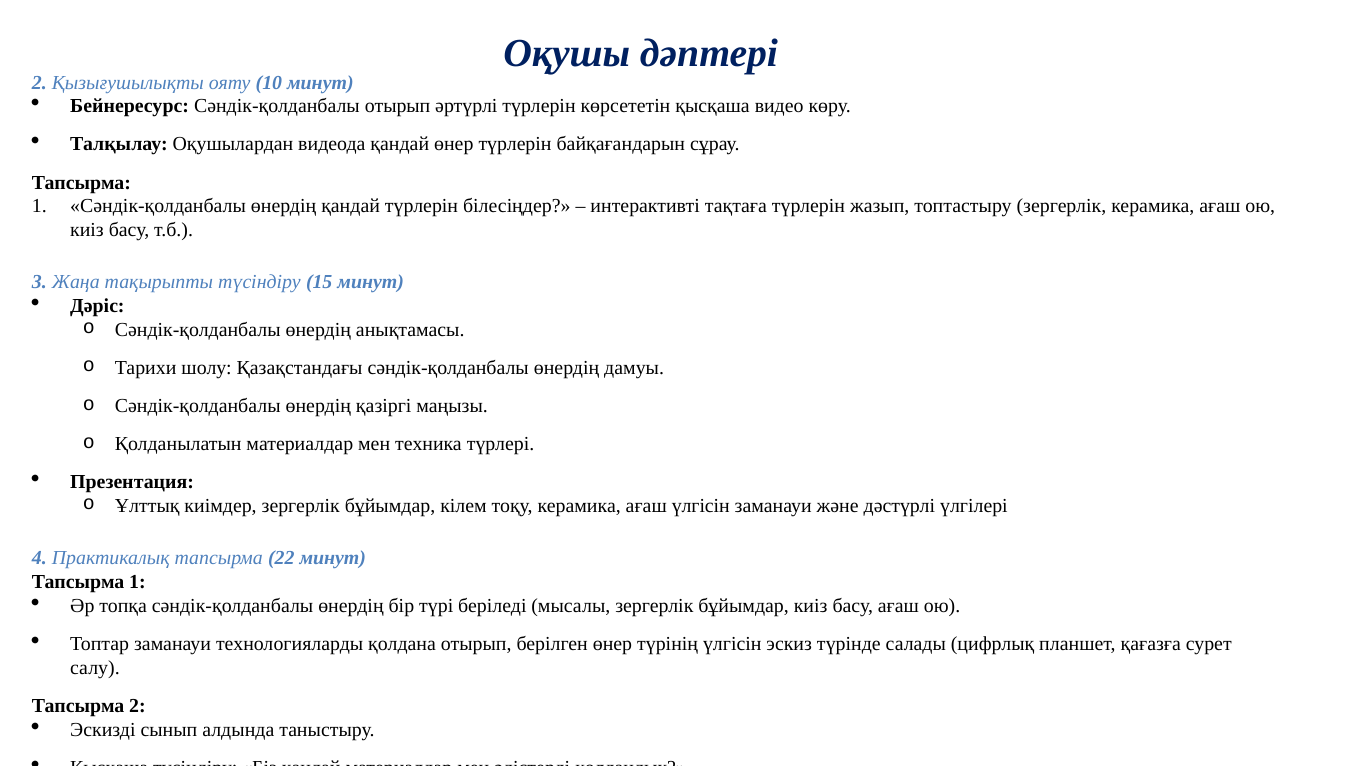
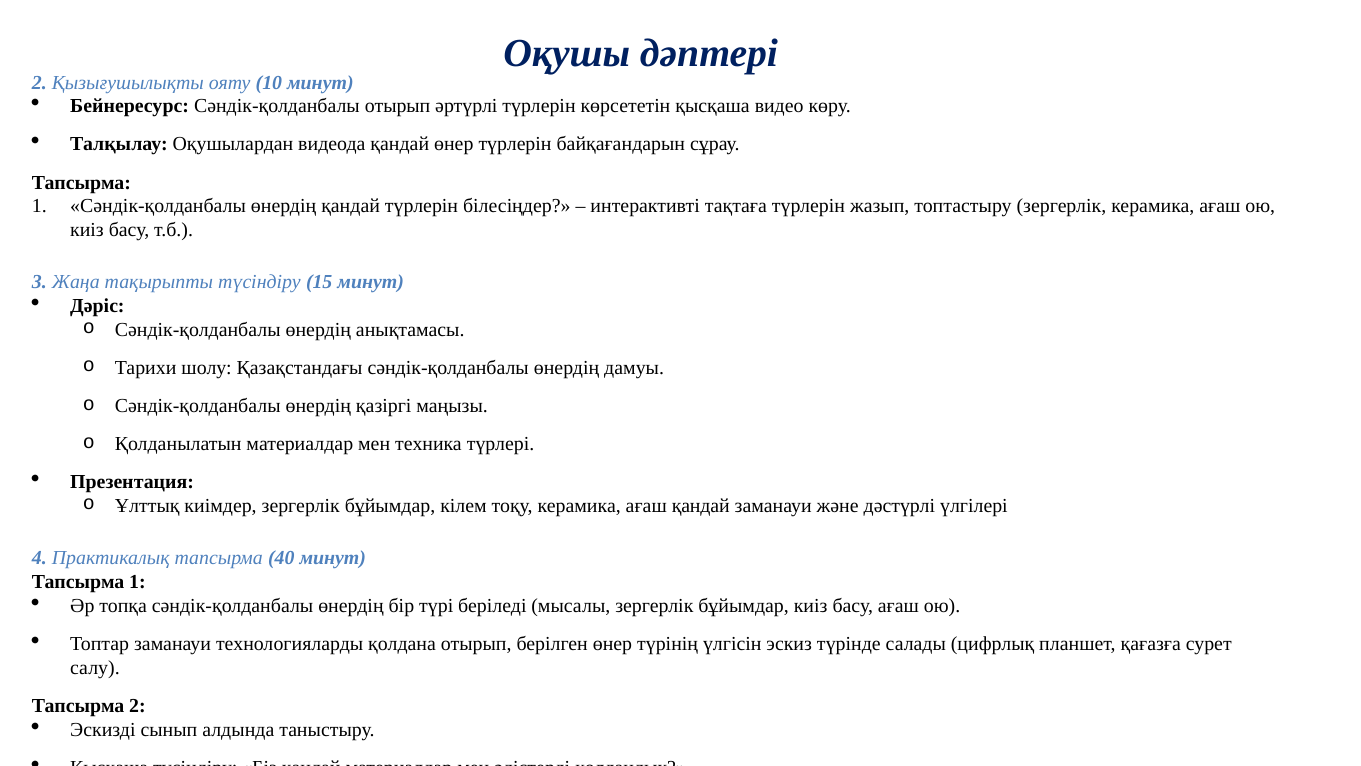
ағаш үлгісін: үлгісін -> қандай (701, 506)
22: 22 -> 40 (281, 558)
